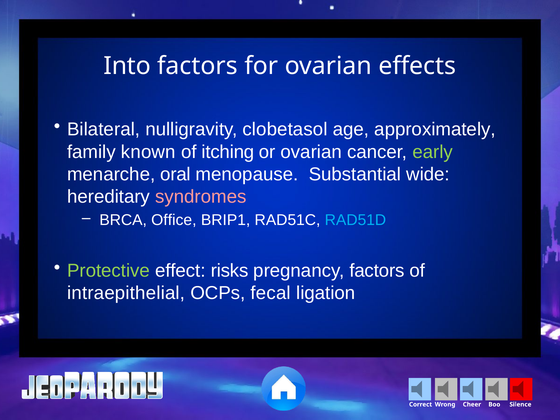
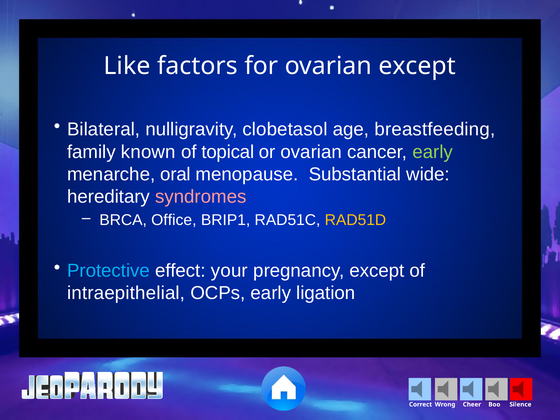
Into: Into -> Like (127, 66)
ovarian effects: effects -> except (417, 66)
approximately: approximately -> breastfeeding (435, 129)
itching: itching -> topical (228, 152)
RAD51D colour: light blue -> yellow (355, 220)
Protective colour: light green -> light blue (109, 271)
risks: risks -> your (229, 271)
pregnancy factors: factors -> except (377, 271)
OCPs fecal: fecal -> early (271, 293)
